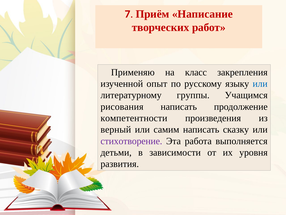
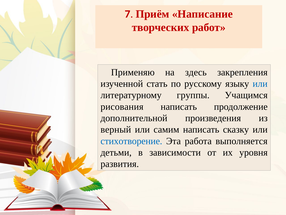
класс: класс -> здесь (196, 72)
опыт: опыт -> стать (157, 84)
компетентности: компетентности -> дополнительной (134, 118)
стихотворение colour: purple -> blue (131, 141)
